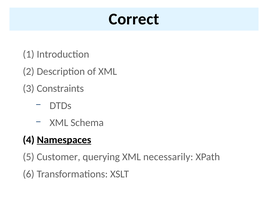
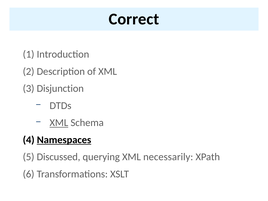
Constraints: Constraints -> Disjunction (60, 89)
XML underline: none -> present (59, 123)
Customer: Customer -> Discussed (59, 157)
